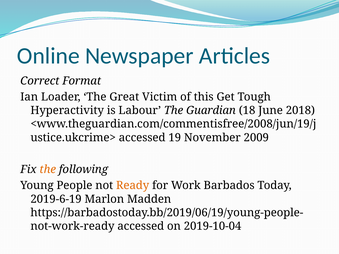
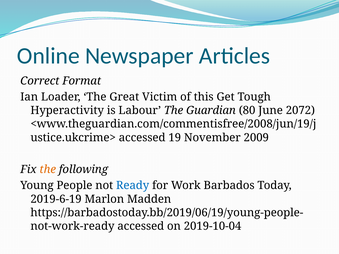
18: 18 -> 80 (247, 111)
2018: 2018 -> 2072 (300, 111)
Ready colour: orange -> blue (133, 186)
